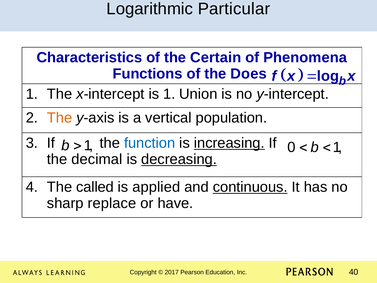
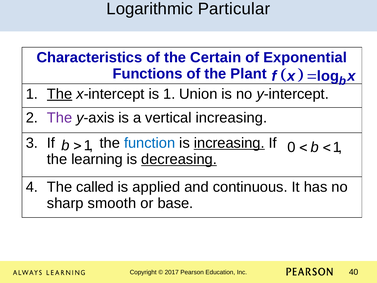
Phenomena: Phenomena -> Exponential (305, 57)
Does: Does -> Plant (249, 74)
The underline: none -> present (60, 94)
The colour: orange -> purple (60, 118)
vertical population: population -> increasing (231, 118)
decimal: decimal -> learning (97, 159)
continuous underline: present -> none (250, 187)
replace: replace -> smooth (112, 203)
have: have -> base (175, 203)
